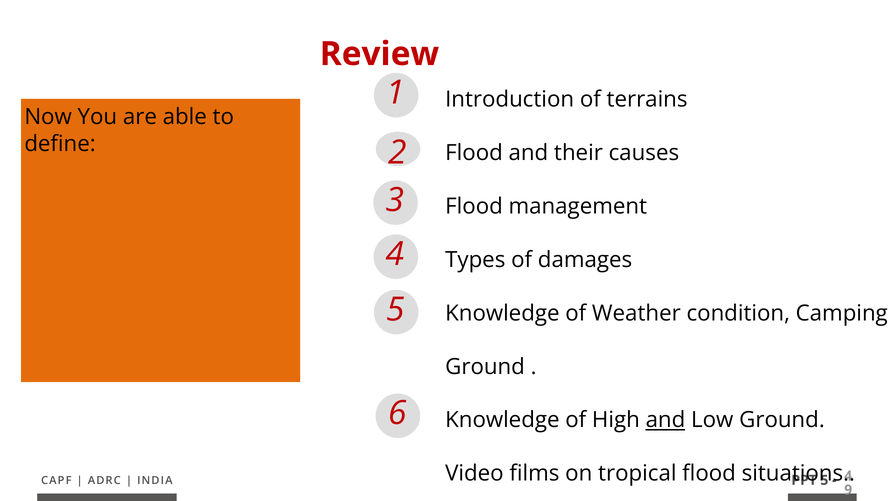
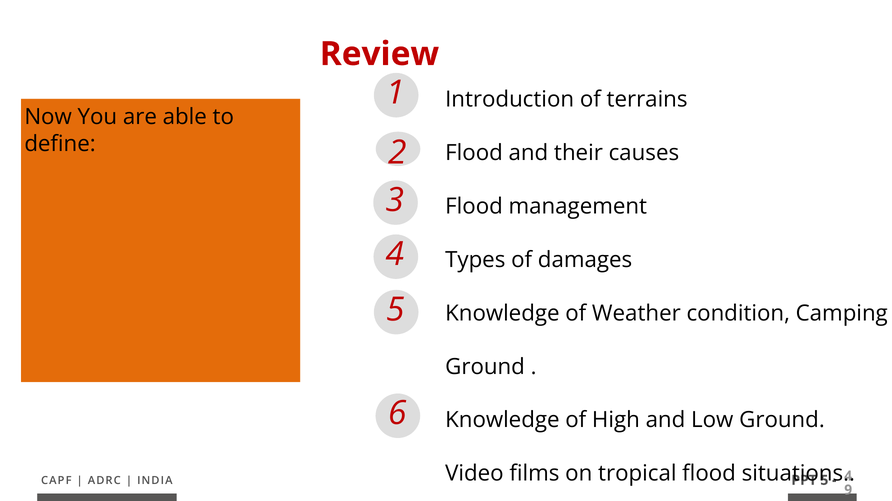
and underline: present -> none (665, 421)
